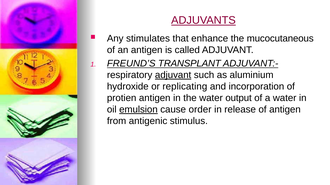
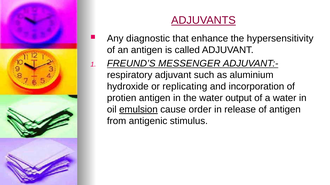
stimulates: stimulates -> diagnostic (148, 39)
mucocutaneous: mucocutaneous -> hypersensitivity (280, 39)
TRANSPLANT: TRANSPLANT -> MESSENGER (189, 64)
adjuvant underline: present -> none (173, 75)
